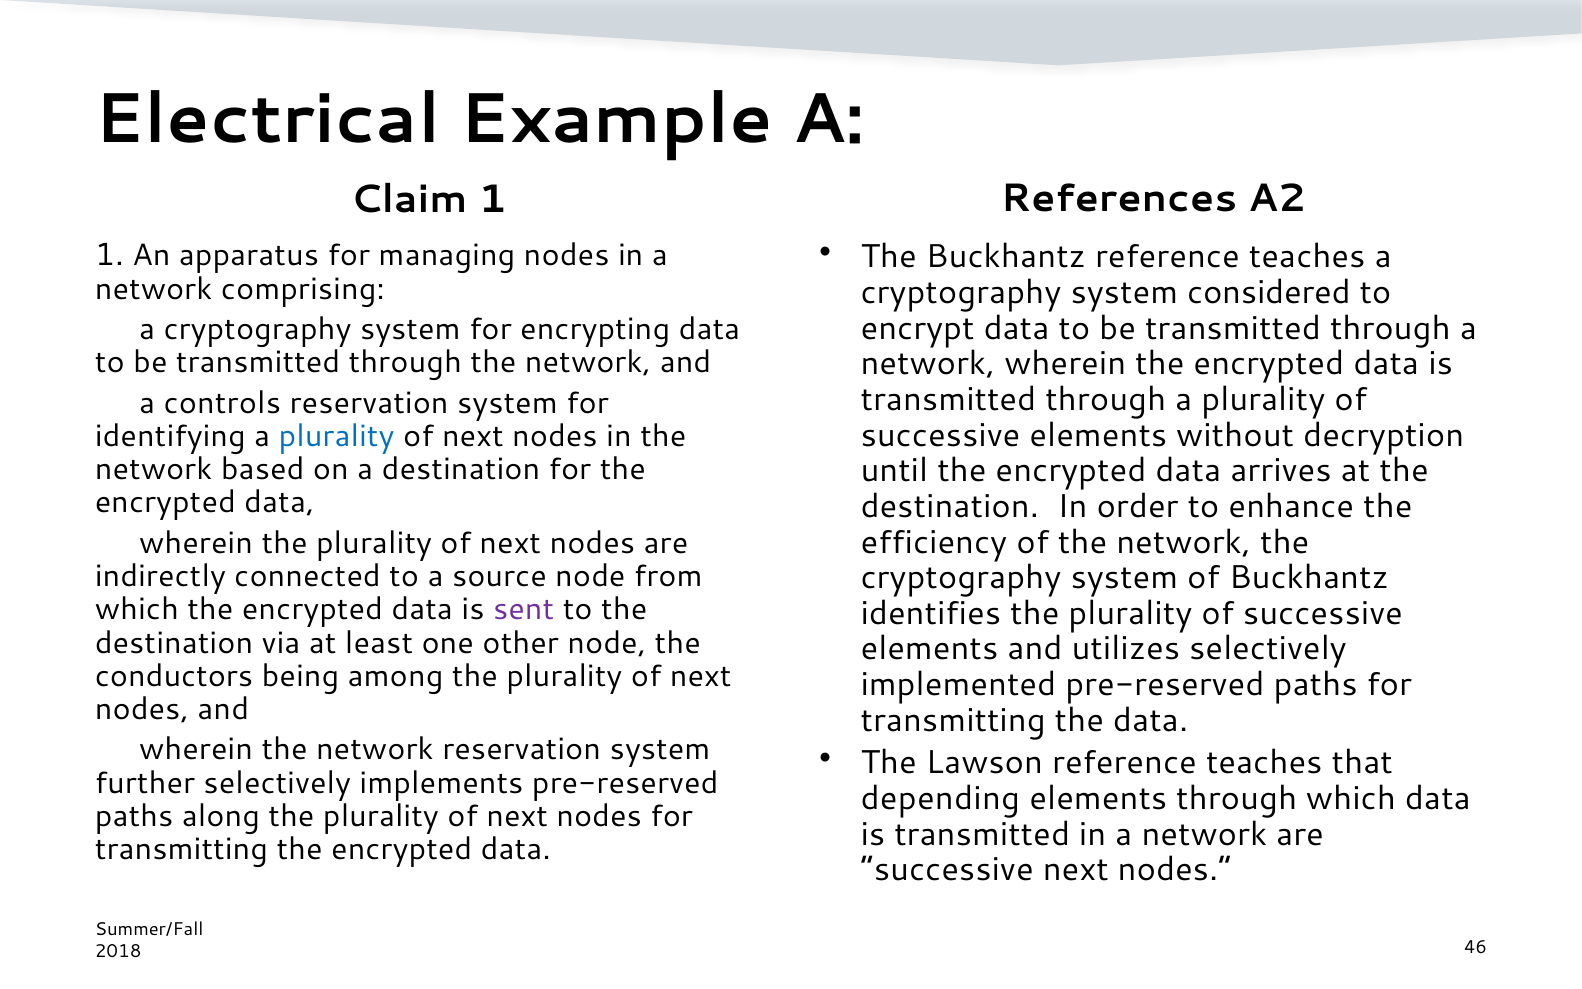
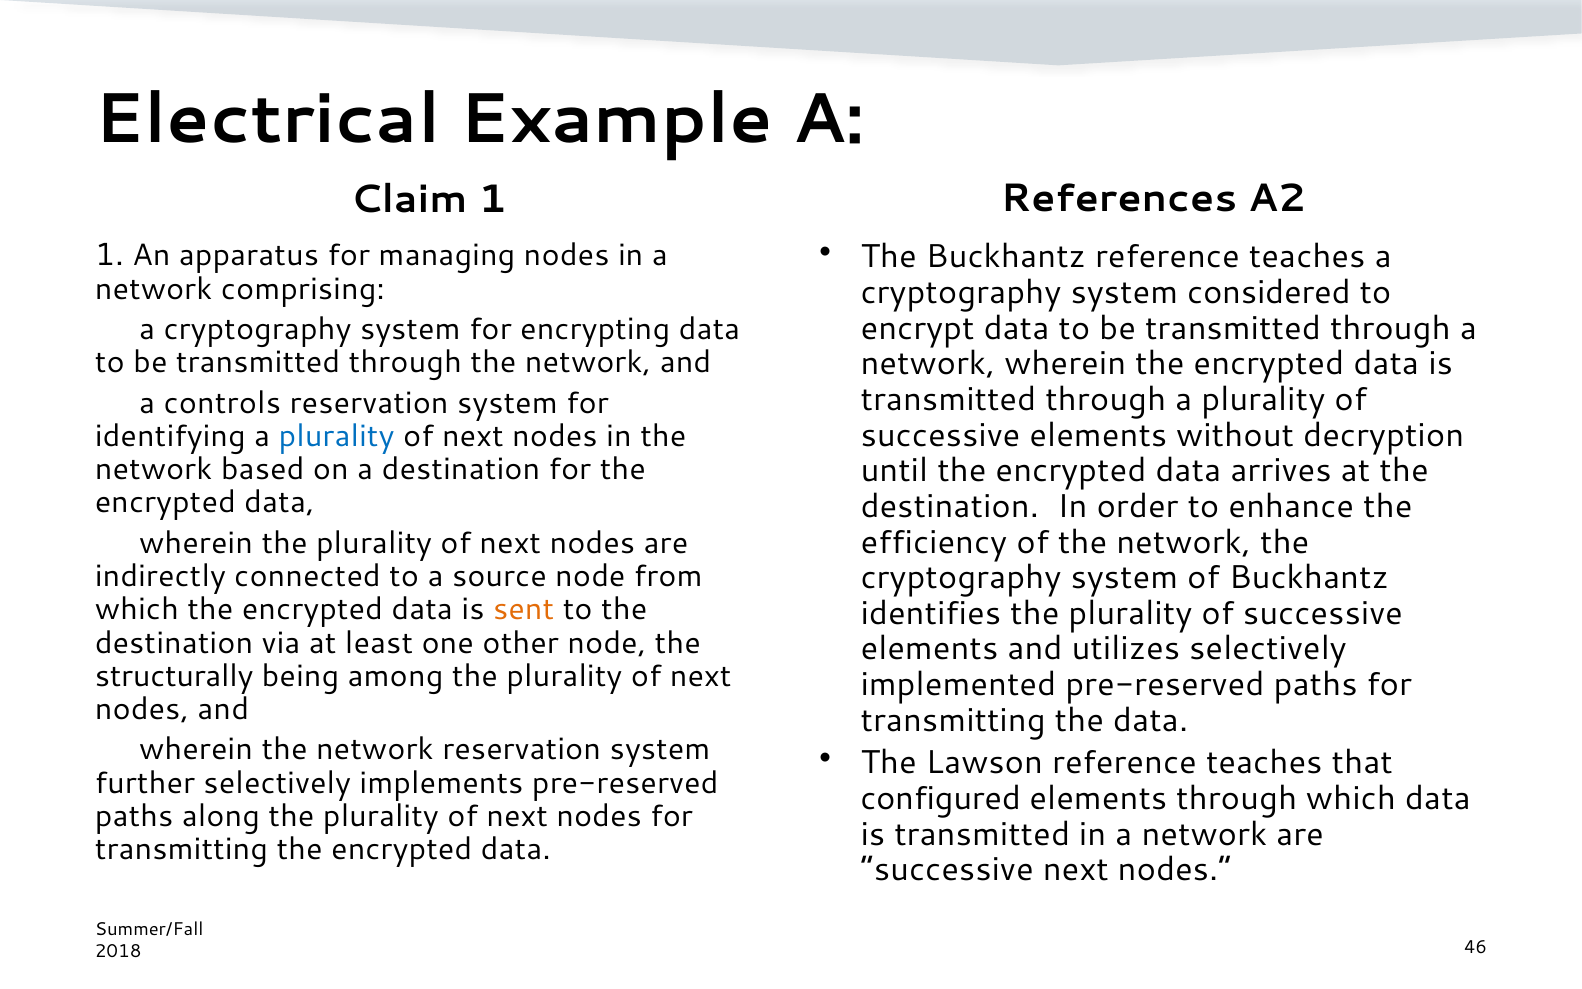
sent colour: purple -> orange (524, 609)
conductors: conductors -> structurally (174, 676)
depending: depending -> configured (941, 799)
